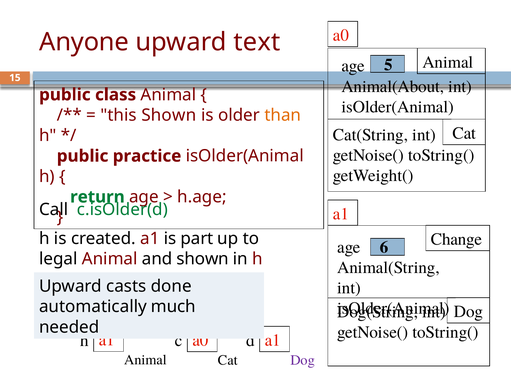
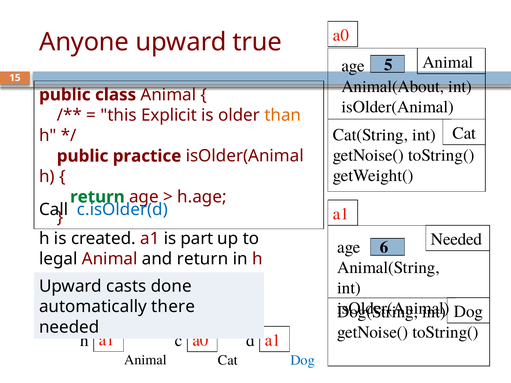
text: text -> true (257, 42)
this Shown: Shown -> Explicit (169, 115)
c.isOlder(d colour: green -> blue (122, 210)
Change: Change -> Needed (456, 239)
and shown: shown -> return (203, 259)
much: much -> there (173, 307)
Dog colour: purple -> blue (303, 360)
